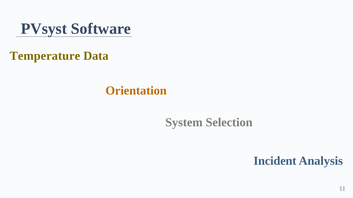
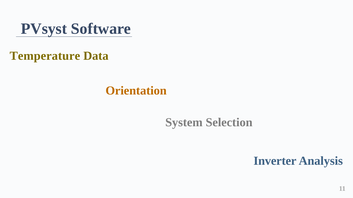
Incident: Incident -> Inverter (275, 161)
